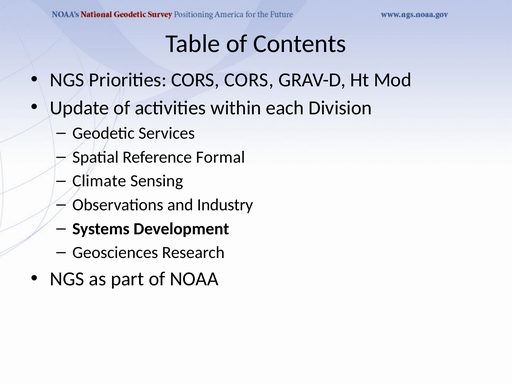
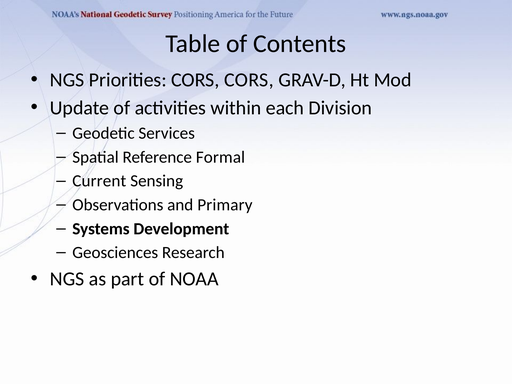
Climate: Climate -> Current (99, 181)
Industry: Industry -> Primary (225, 205)
